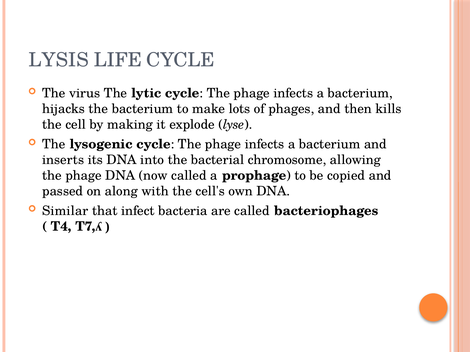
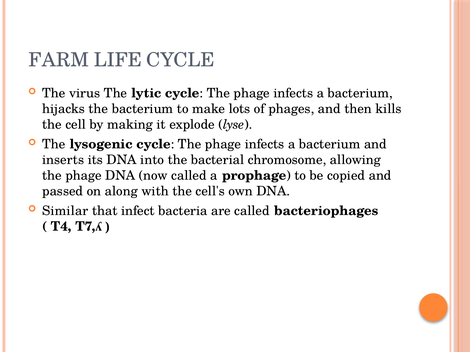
LYSIS: LYSIS -> FARM (59, 60)
